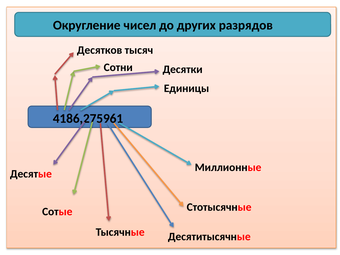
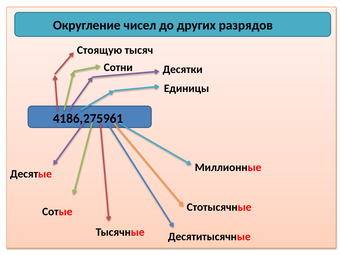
Десятков: Десятков -> Стоящую (100, 50)
